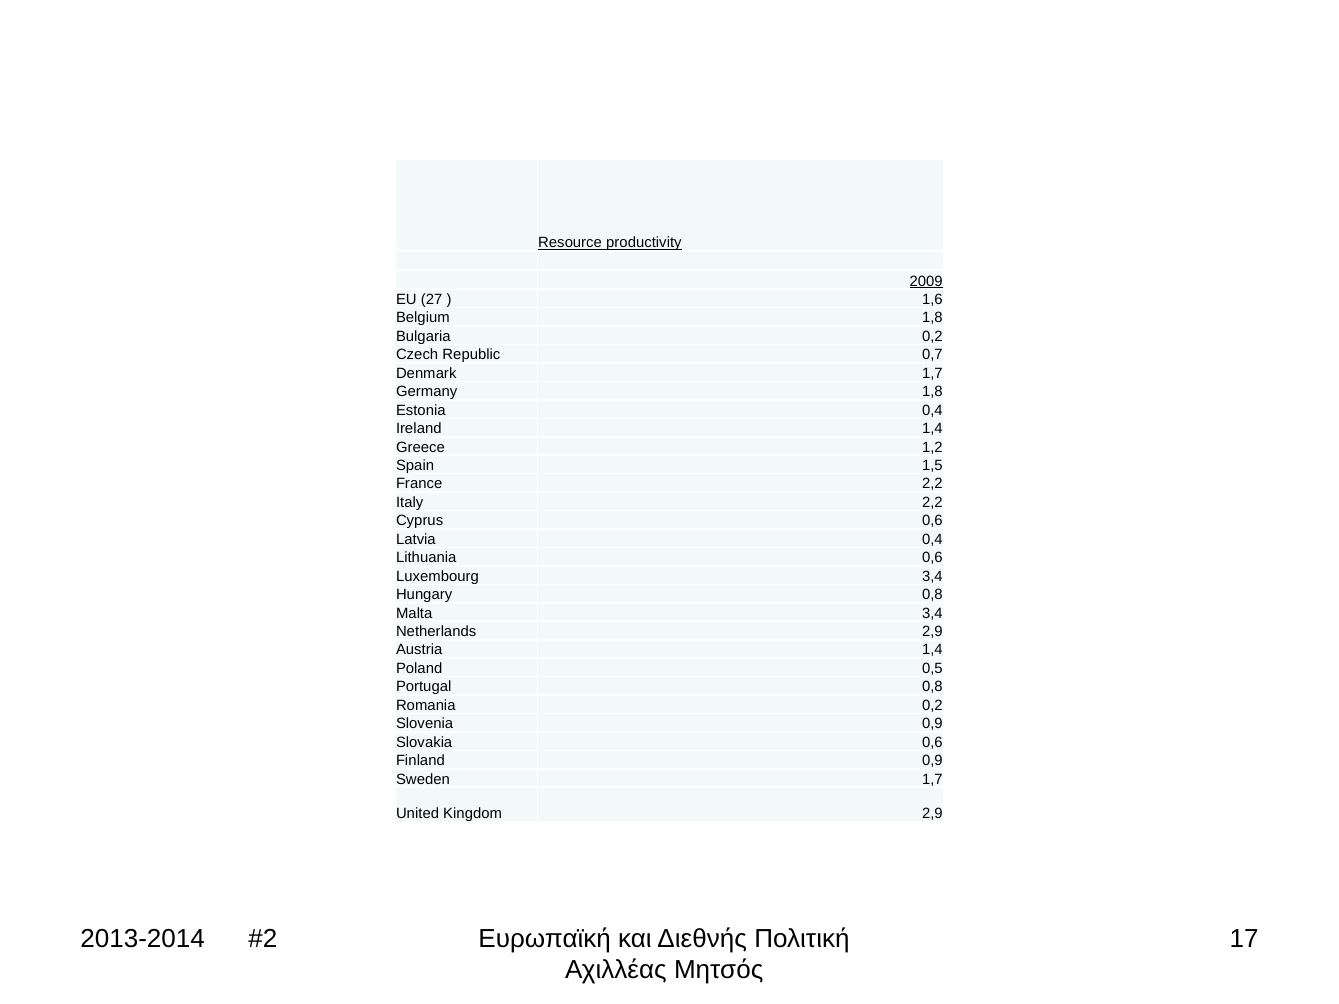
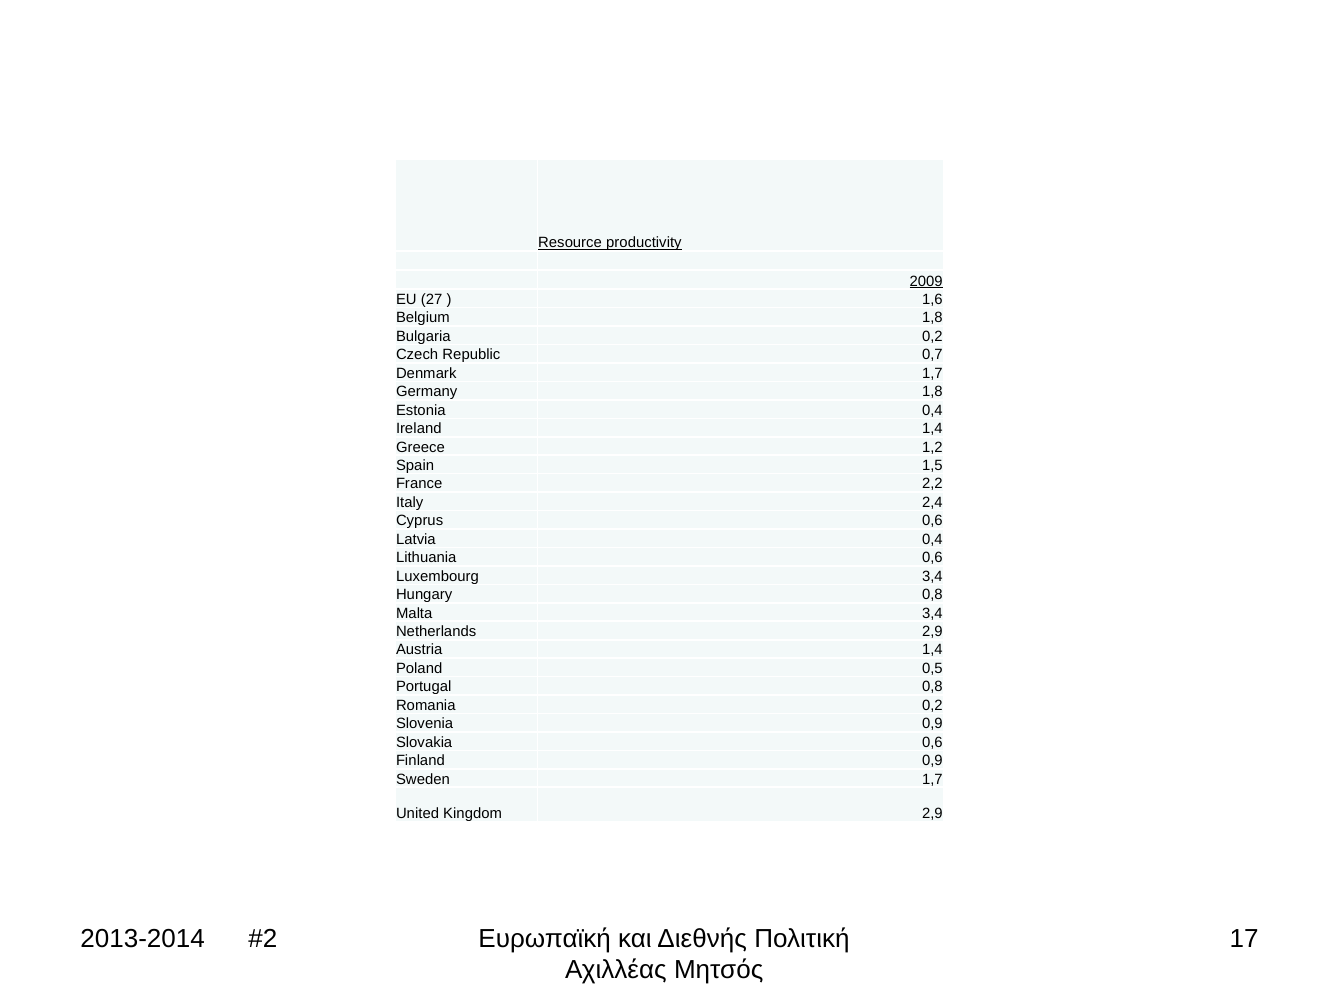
Italy 2,2: 2,2 -> 2,4 (932, 503)
